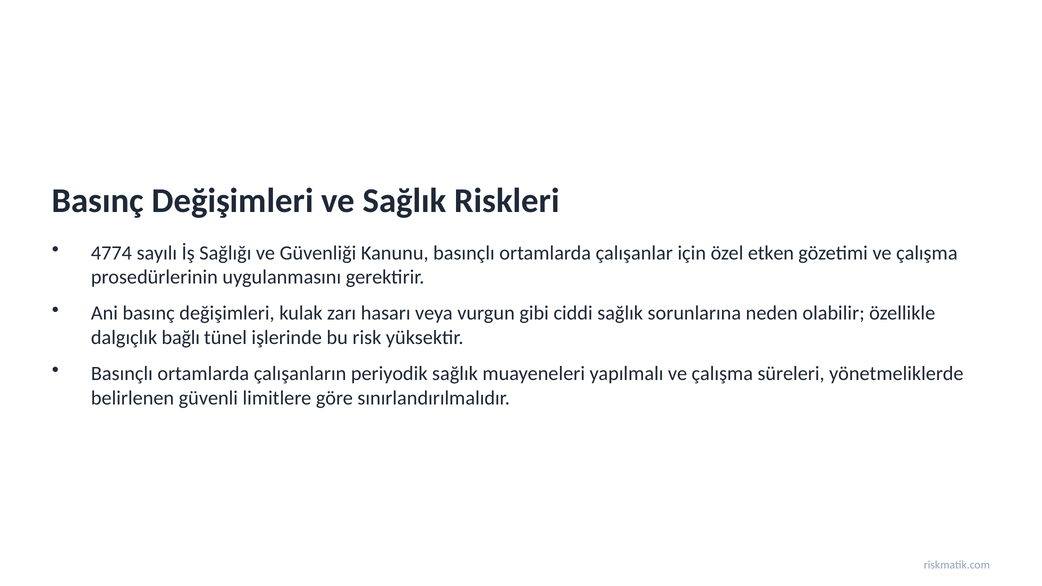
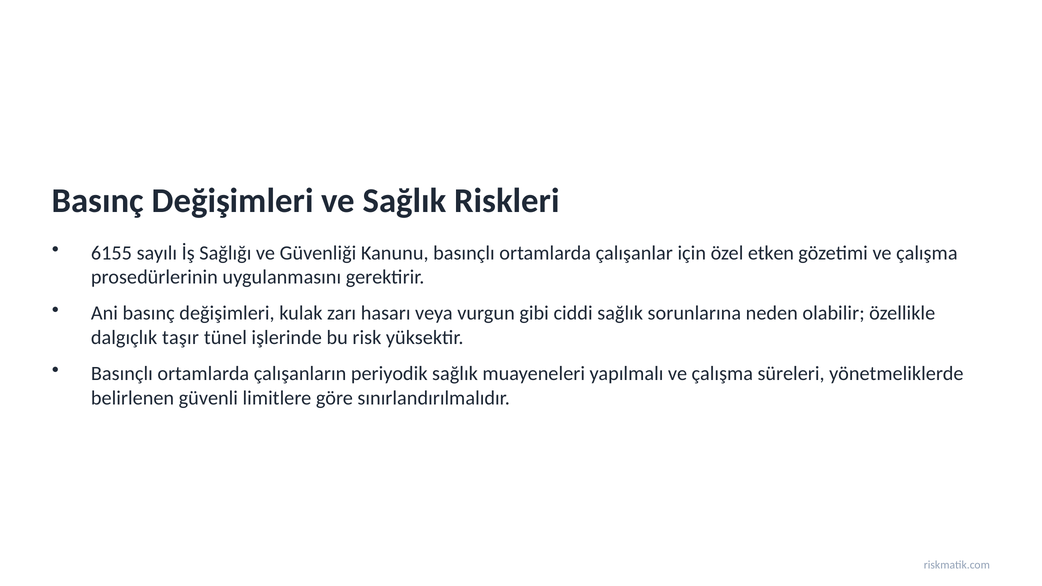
4774: 4774 -> 6155 (111, 253)
bağlı: bağlı -> taşır (181, 338)
